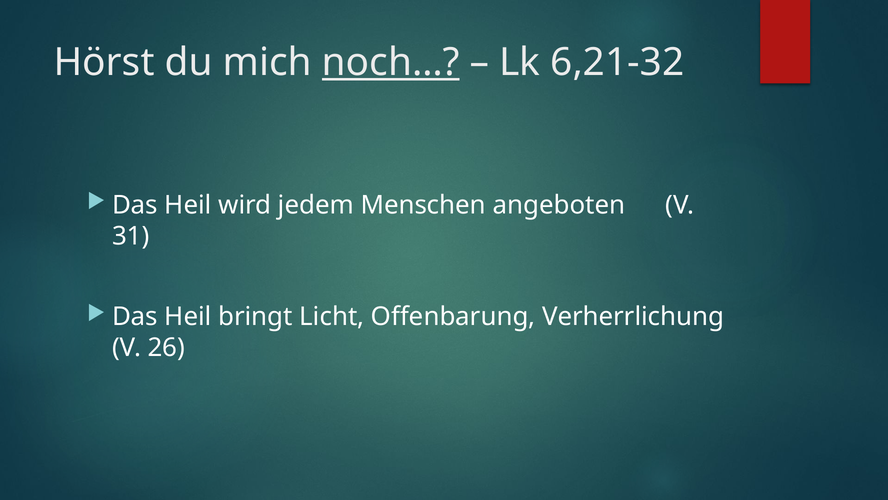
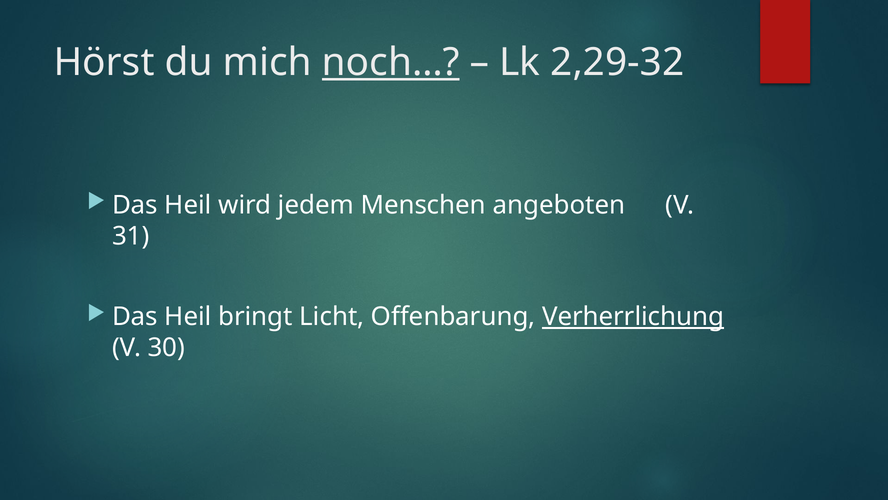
6,21-32: 6,21-32 -> 2,29-32 (617, 62)
Verherrlichung underline: none -> present (633, 317)
26: 26 -> 30 (166, 348)
